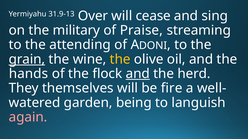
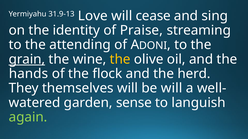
Over: Over -> Love (93, 16)
military: military -> identity (76, 30)
and underline: present -> none (138, 74)
be fire: fire -> will (172, 88)
being: being -> sense (134, 103)
again colour: pink -> light green (28, 117)
